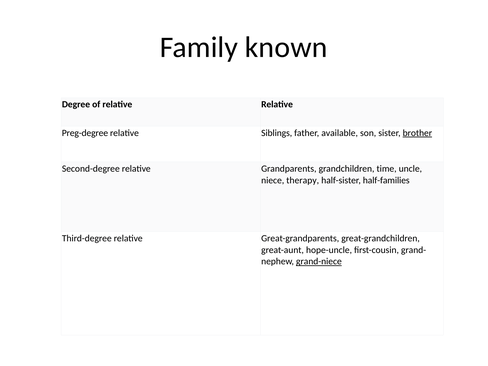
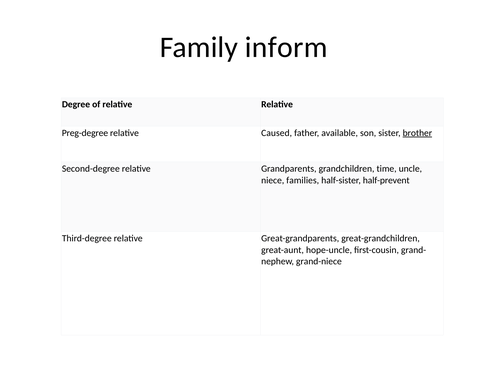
known: known -> inform (286, 47)
Siblings: Siblings -> Caused (277, 133)
therapy: therapy -> families (303, 180)
half-families: half-families -> half-prevent (386, 180)
grand-niece underline: present -> none (319, 261)
